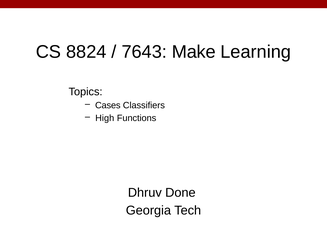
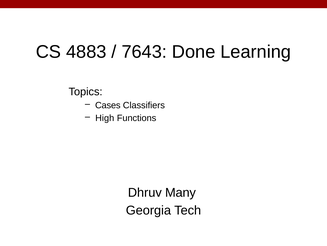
8824: 8824 -> 4883 (86, 52)
Make: Make -> Done (194, 52)
Done: Done -> Many (180, 192)
